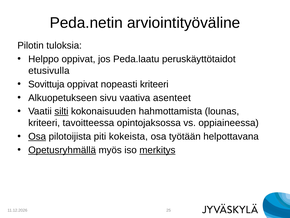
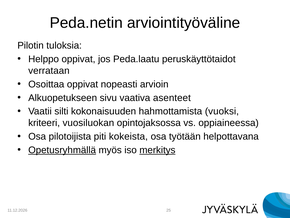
etusivulla: etusivulla -> verrataan (49, 71)
Sovittuja: Sovittuja -> Osoittaa (46, 84)
nopeasti kriteeri: kriteeri -> arvioin (154, 84)
silti underline: present -> none (61, 111)
lounas: lounas -> vuoksi (222, 111)
tavoitteessa: tavoitteessa -> vuosiluokan (88, 123)
Osa underline: present -> none (37, 136)
